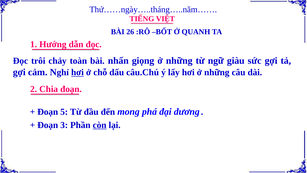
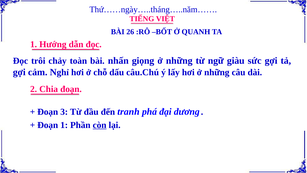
hơi underline: present -> none (77, 72)
5: 5 -> 3 (64, 112)
mong: mong -> tranh (128, 111)
Đoạn 3: 3 -> 1 (64, 125)
